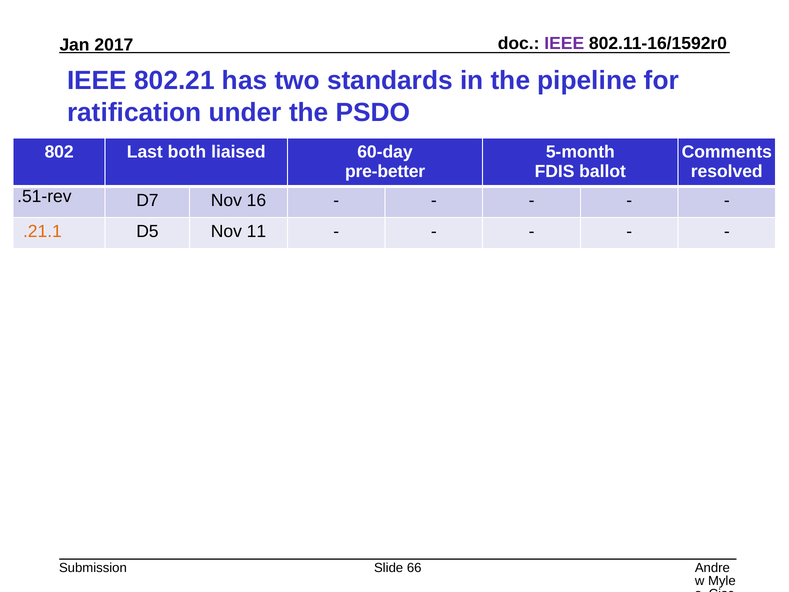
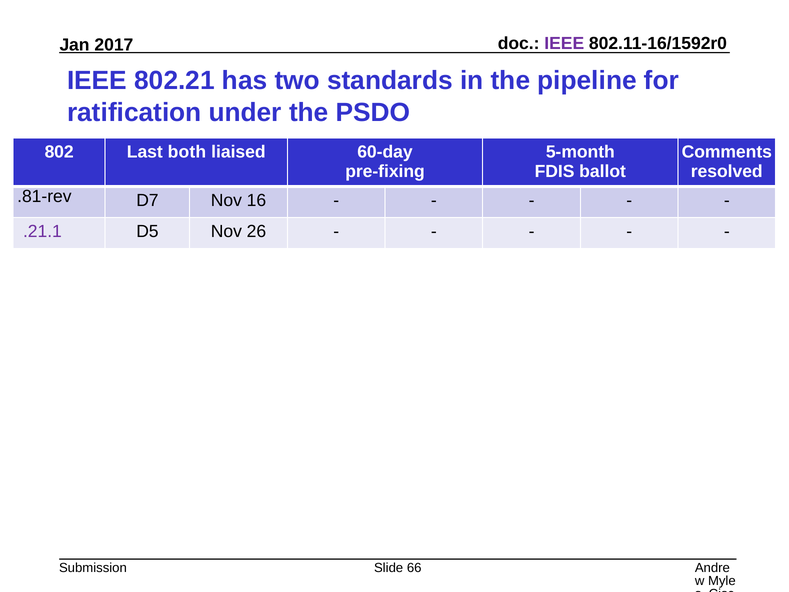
pre-better: pre-better -> pre-fixing (385, 171)
.51-rev: .51-rev -> .81-rev (44, 197)
.21.1 colour: orange -> purple (42, 231)
11: 11 -> 26 (256, 231)
